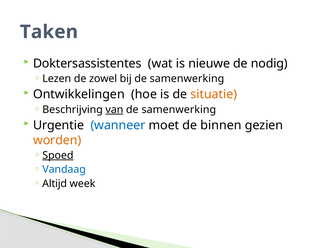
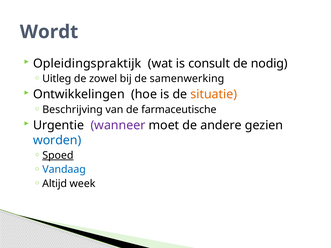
Taken: Taken -> Wordt (49, 32)
Doktersassistentes: Doktersassistentes -> Opleidingspraktijk (87, 64)
nieuwe: nieuwe -> consult (209, 64)
Lezen: Lezen -> Uitleg (57, 79)
van underline: present -> none (114, 110)
samenwerking: samenwerking -> farmaceutische (179, 110)
wanneer colour: blue -> purple (118, 125)
binnen: binnen -> andere (221, 125)
worden colour: orange -> blue (57, 140)
